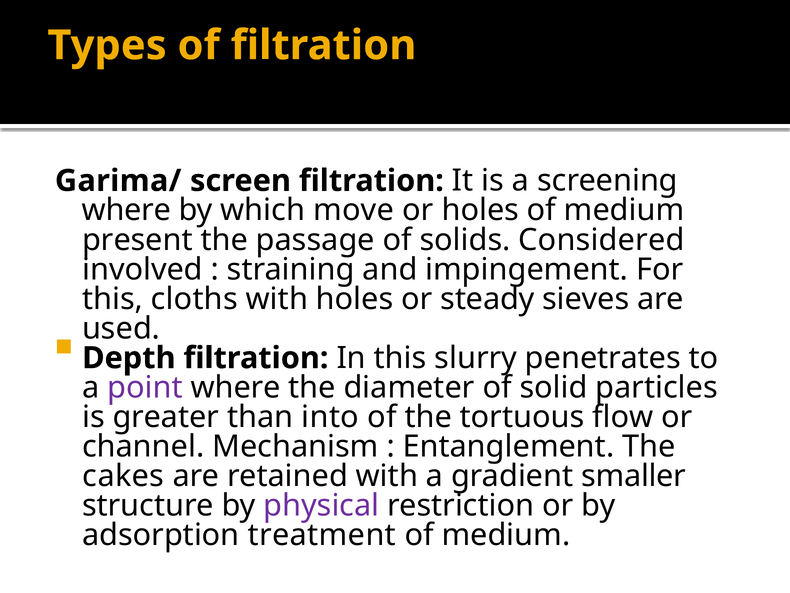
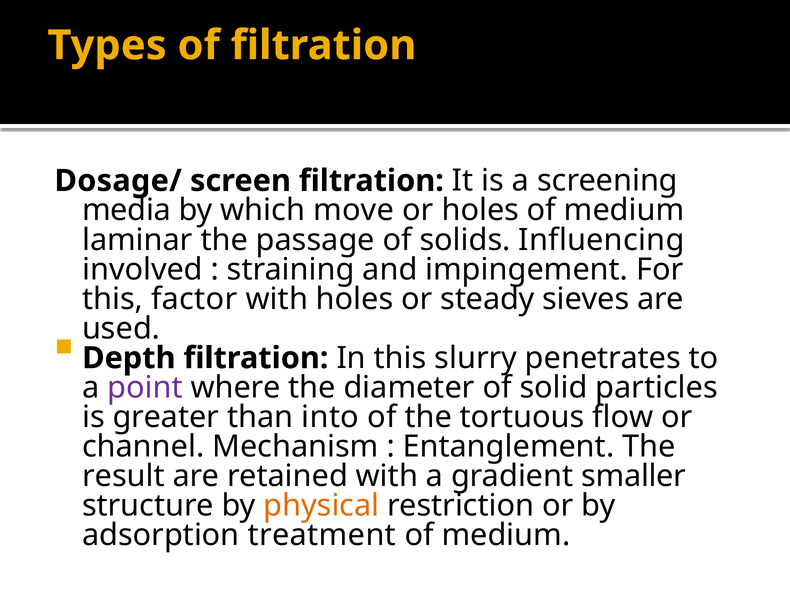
Garima/: Garima/ -> Dosage/ (118, 181)
where: where -> media (126, 210)
present: present -> laminar (137, 240)
Considered: Considered -> Influencing (601, 240)
cloths: cloths -> factor (194, 299)
cakes: cakes -> result (123, 476)
physical colour: purple -> orange (321, 505)
